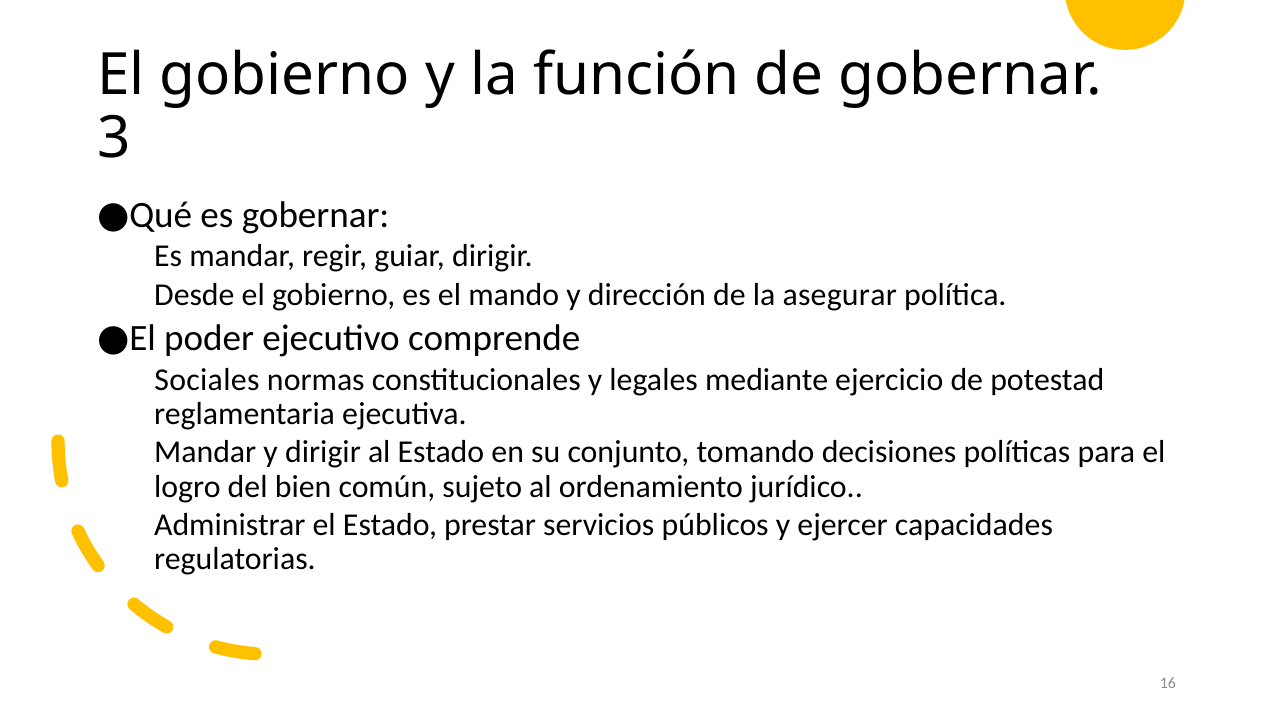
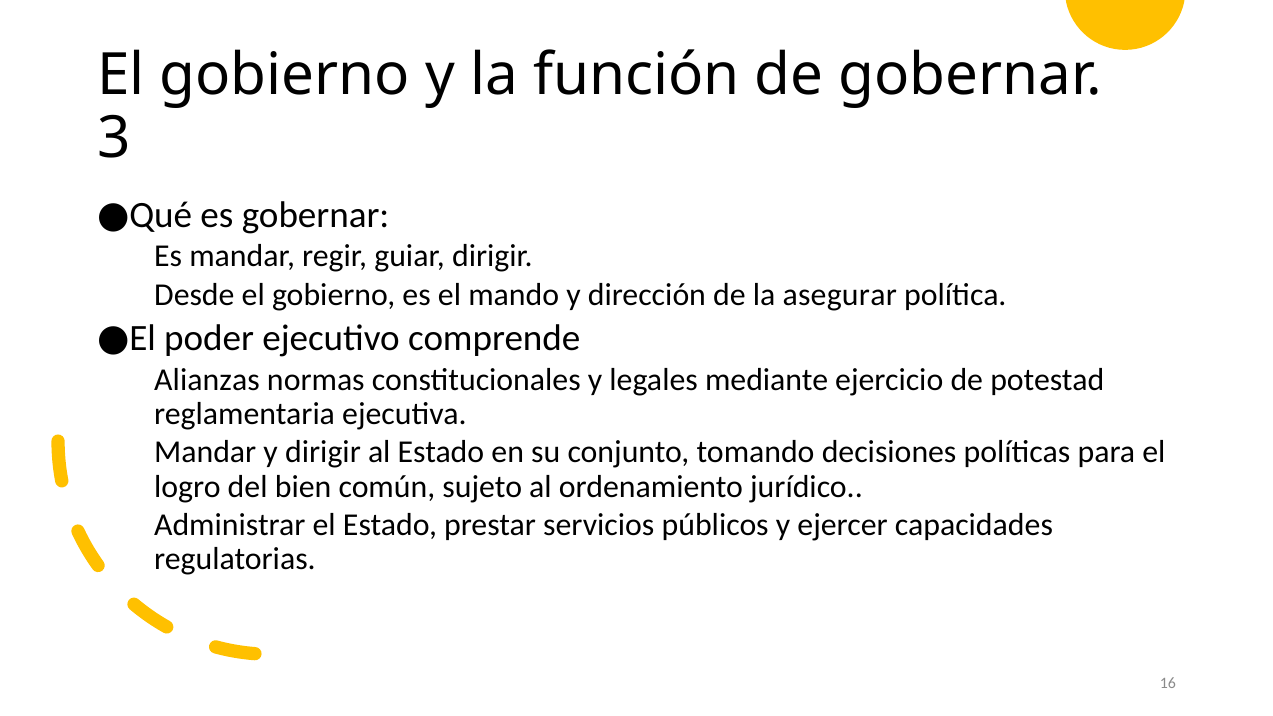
Sociales: Sociales -> Alianzas (207, 380)
